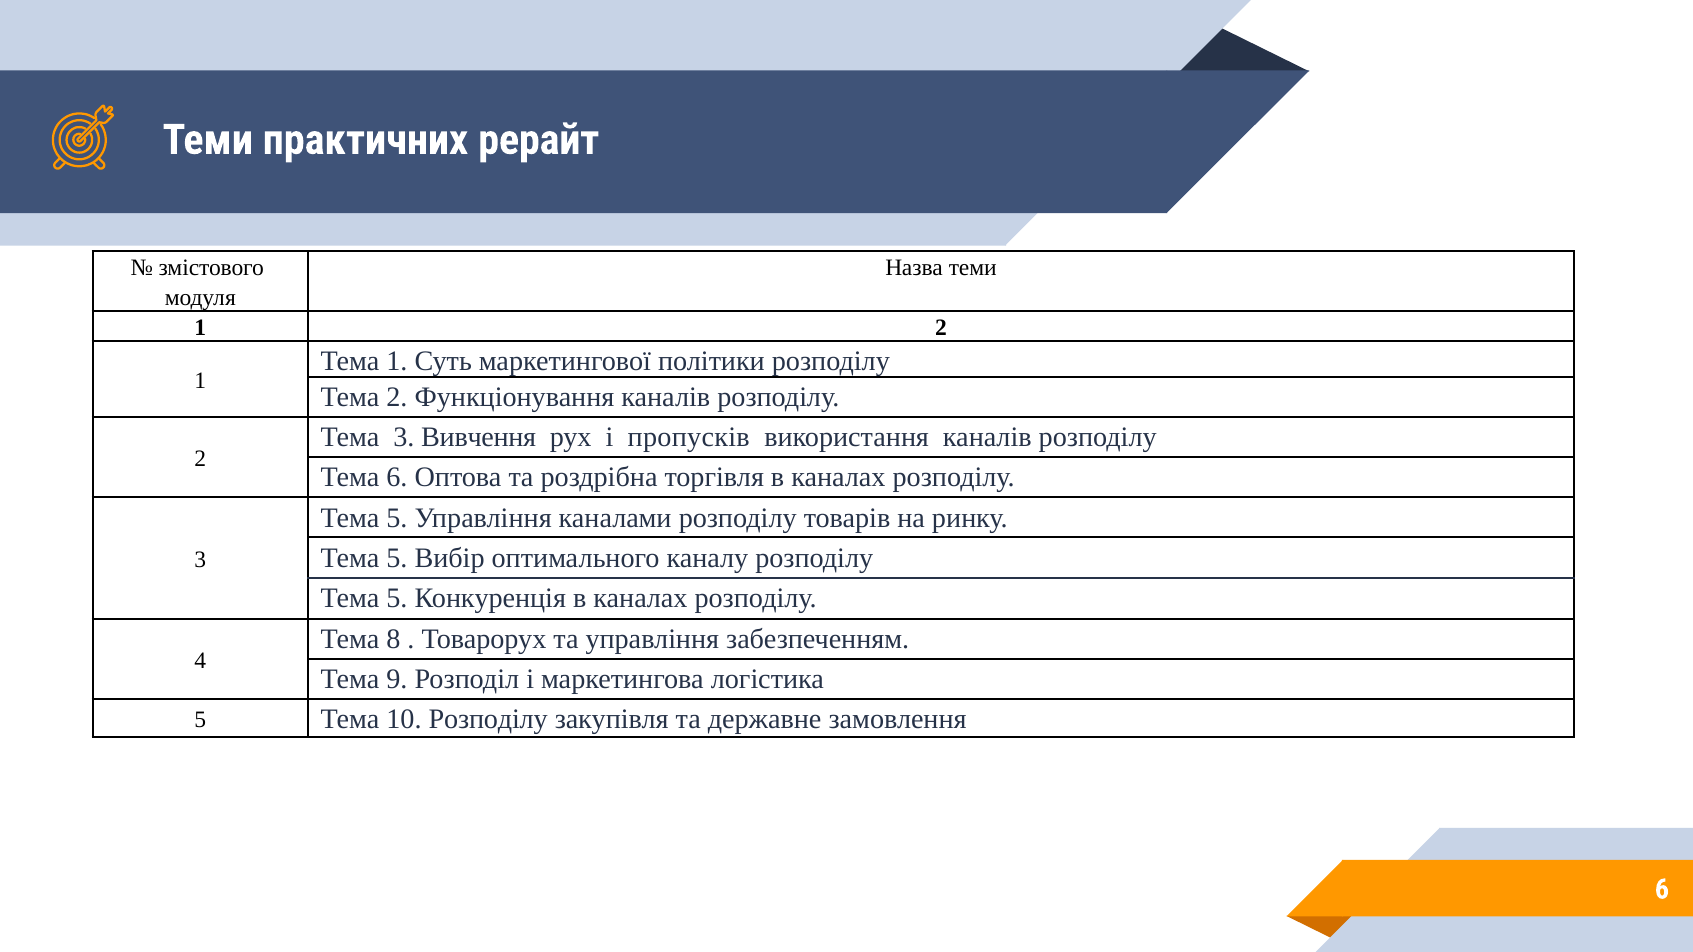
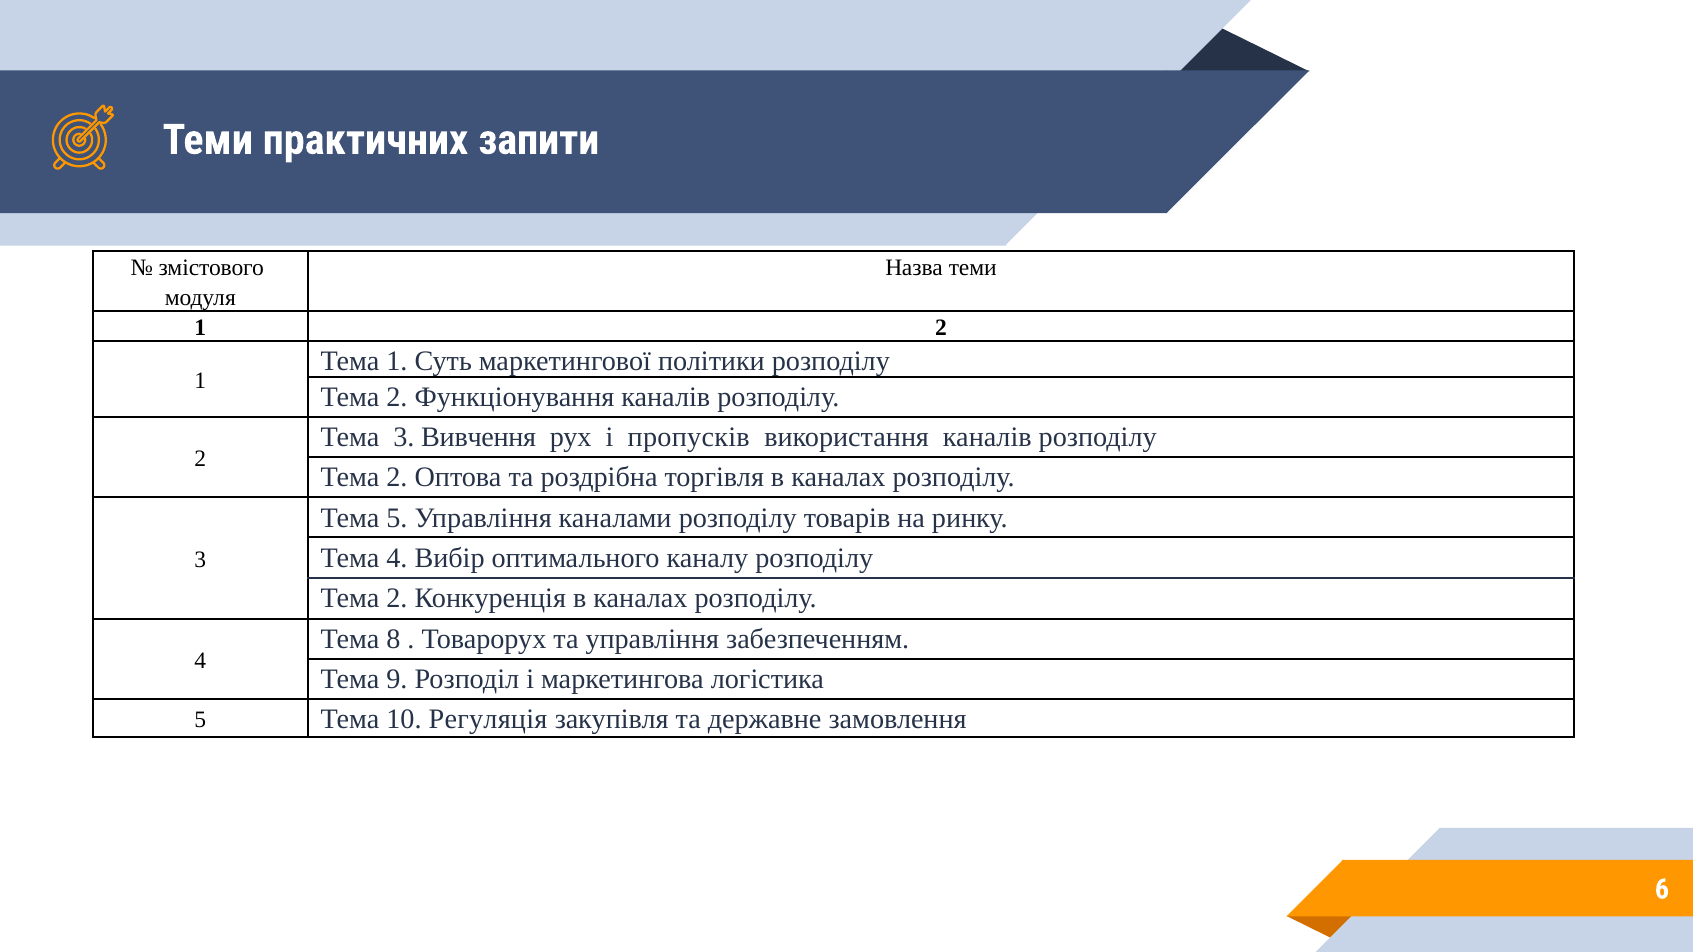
рерайт: рерайт -> запити (539, 140)
6: 6 -> 2 (397, 478)
5: 5 -> 4 (397, 558)
5: 5 -> 2 (397, 599)
10 Розподілу: Розподілу -> Регуляція (488, 720)
